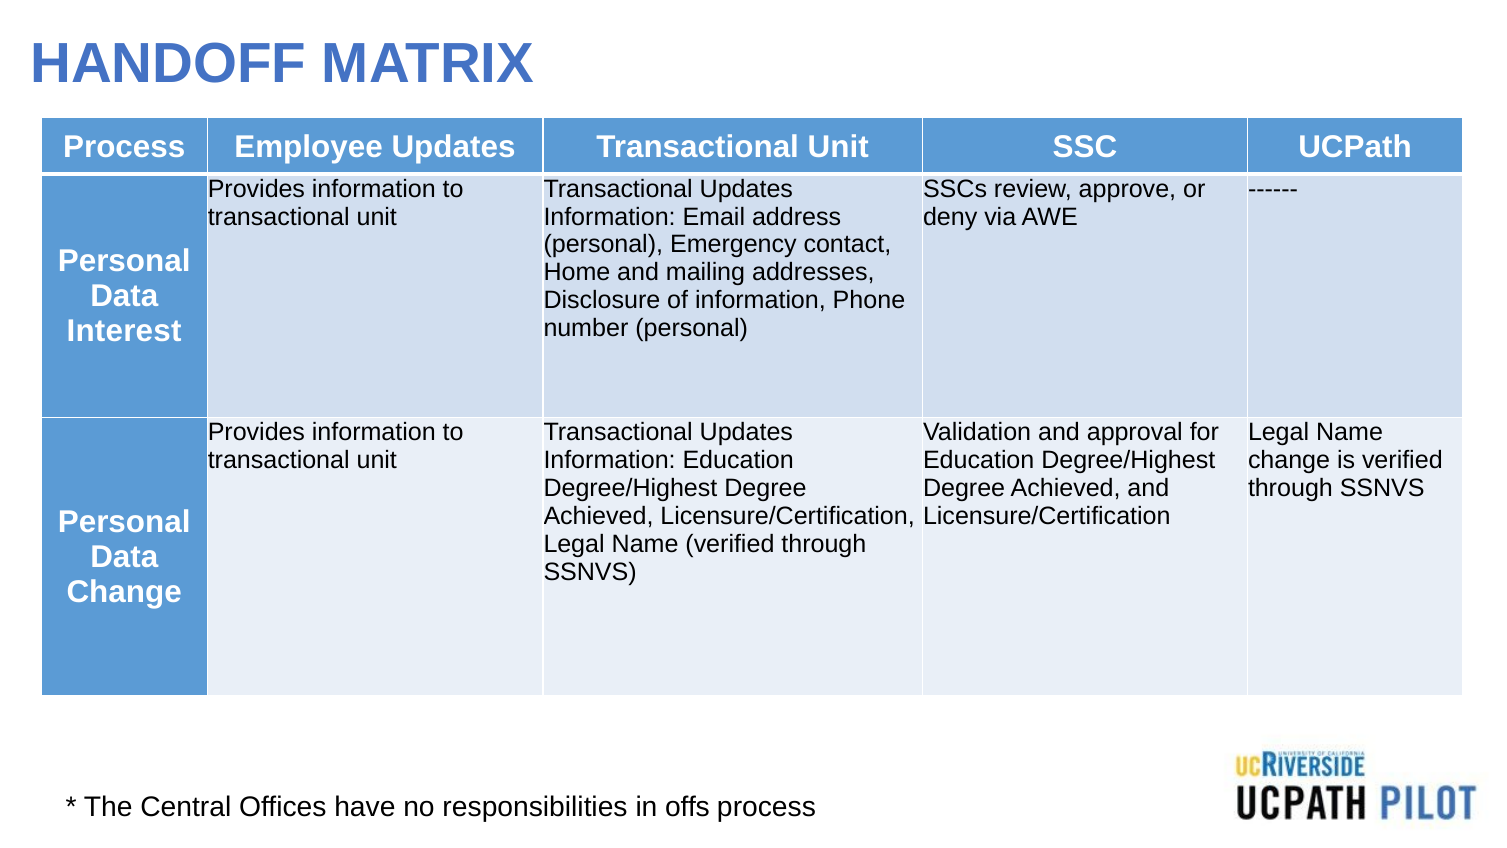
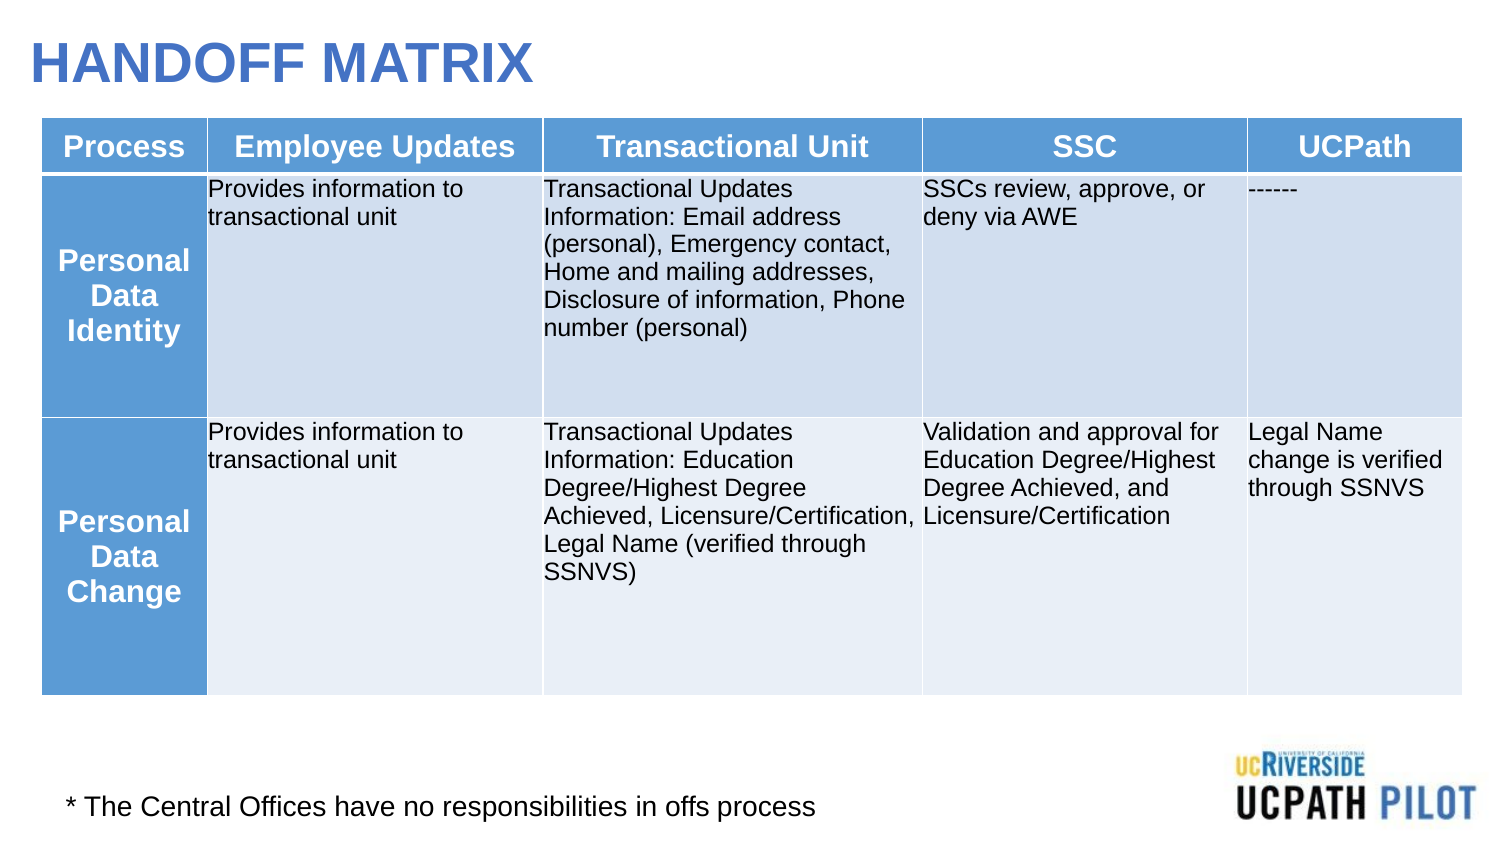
Interest: Interest -> Identity (124, 331)
